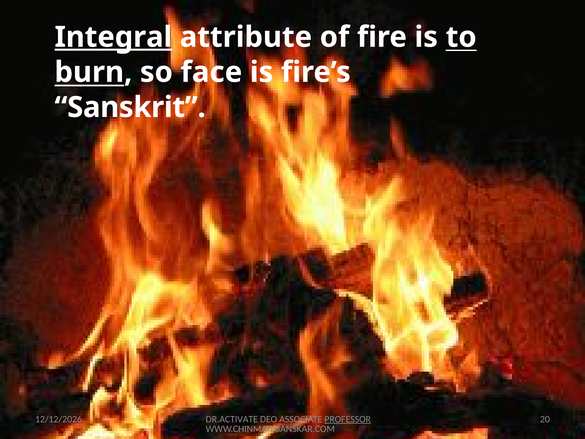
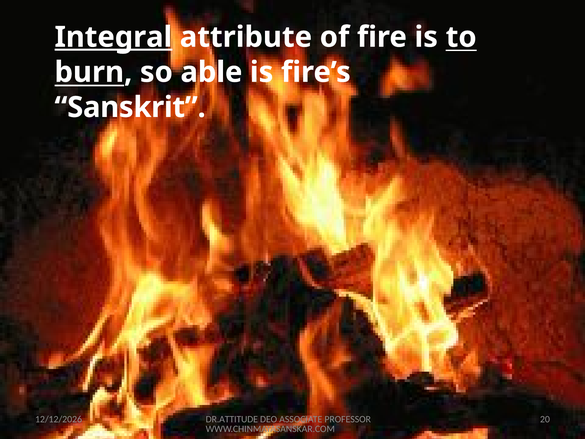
face: face -> able (211, 72)
DR.ACTIVATE: DR.ACTIVATE -> DR.ATTITUDE (232, 419)
PROFESSOR underline: present -> none (348, 419)
